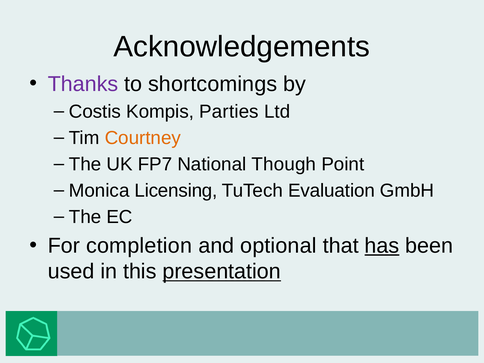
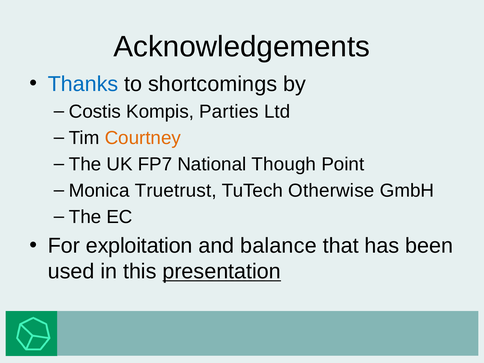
Thanks colour: purple -> blue (83, 84)
Licensing: Licensing -> Truetrust (176, 191)
Evaluation: Evaluation -> Otherwise (331, 191)
completion: completion -> exploitation (139, 246)
optional: optional -> balance (278, 246)
has underline: present -> none (382, 246)
